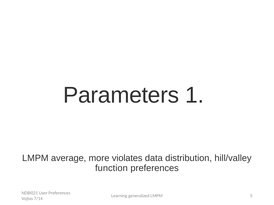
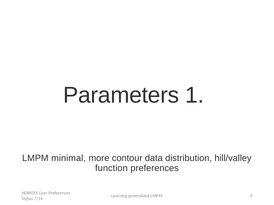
average: average -> minimal (69, 159)
violates: violates -> contour (127, 159)
